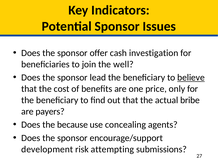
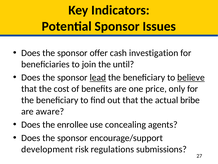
well: well -> until (124, 64)
lead underline: none -> present (98, 77)
payers: payers -> aware (50, 111)
because: because -> enrollee (72, 124)
attempting: attempting -> regulations (112, 149)
